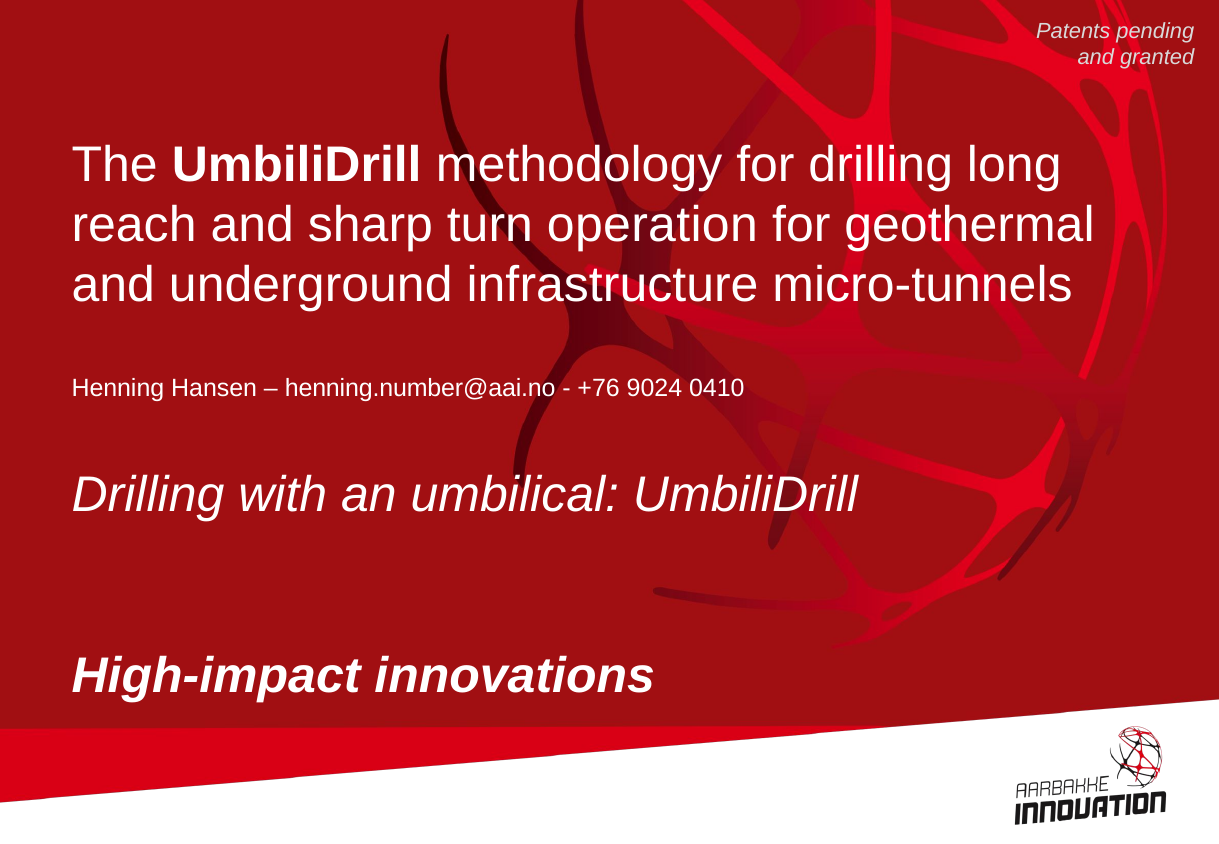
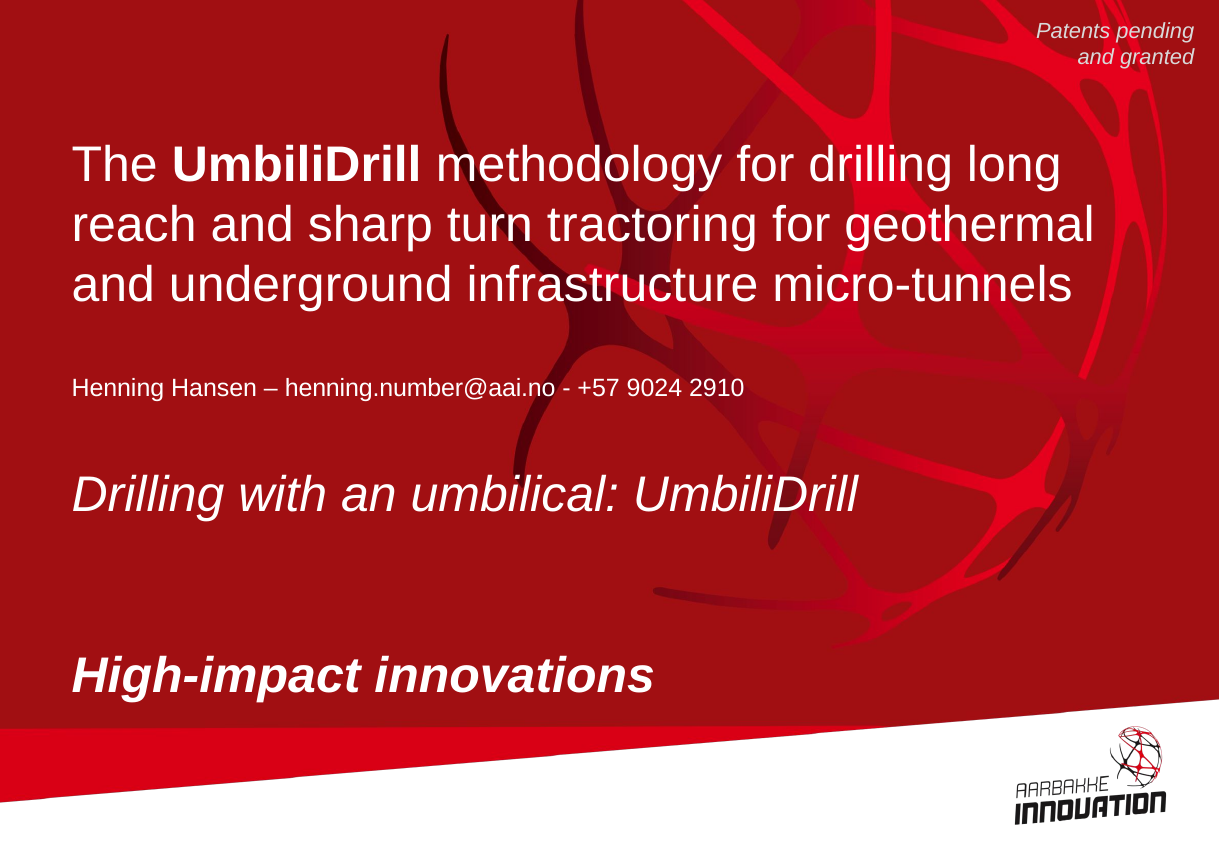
operation: operation -> tractoring (652, 225)
+76: +76 -> +57 (599, 389)
0410: 0410 -> 2910 (717, 389)
